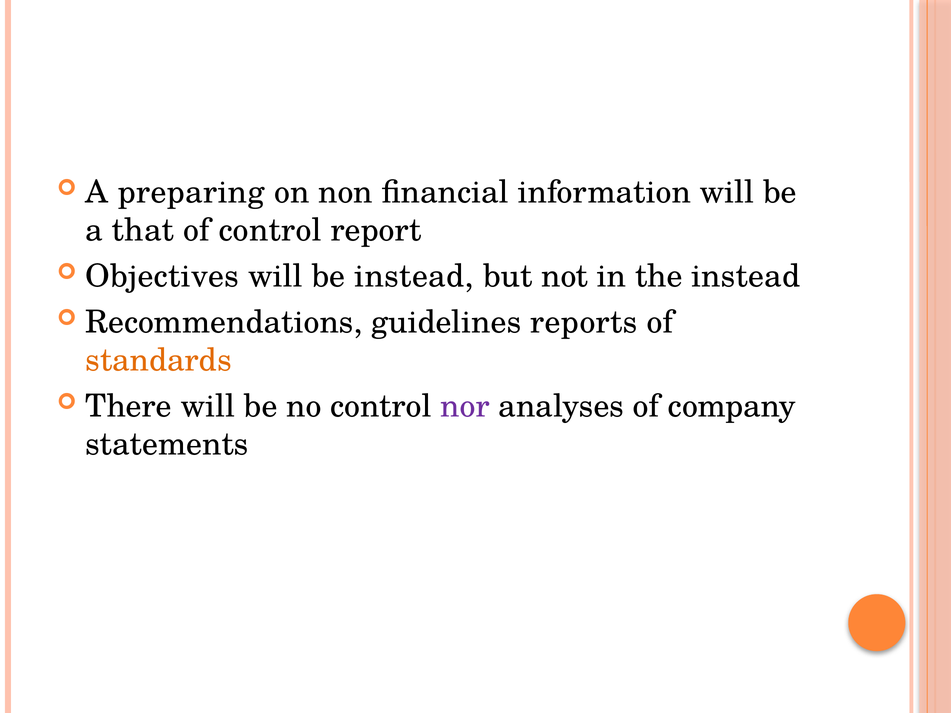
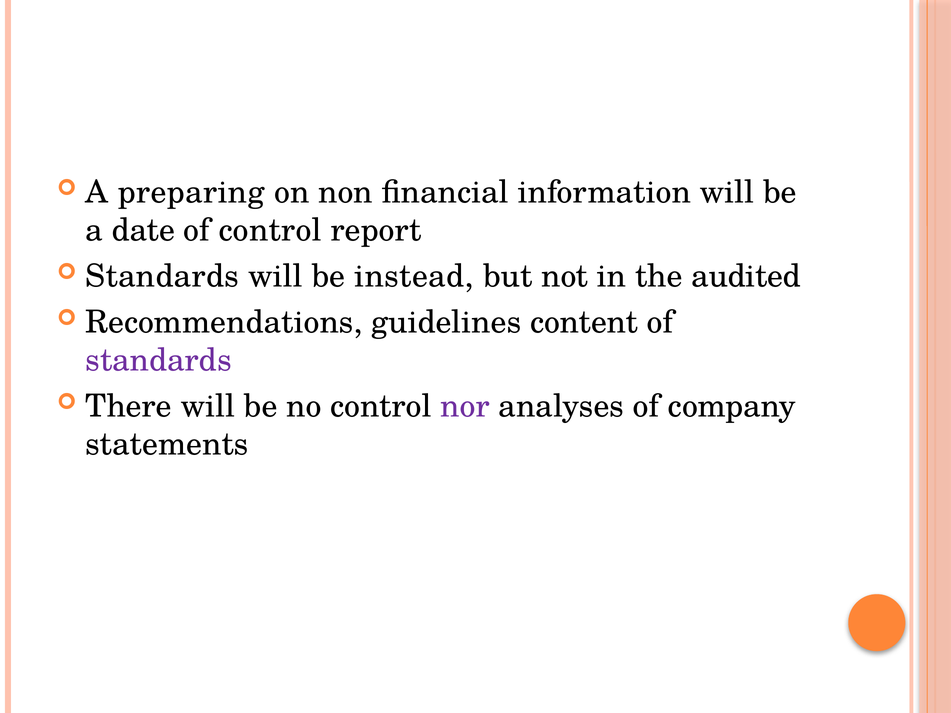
that: that -> date (143, 230)
Objectives: Objectives -> Standards (162, 276)
the instead: instead -> audited (746, 276)
reports: reports -> content (584, 322)
standards colour: orange -> purple (159, 360)
